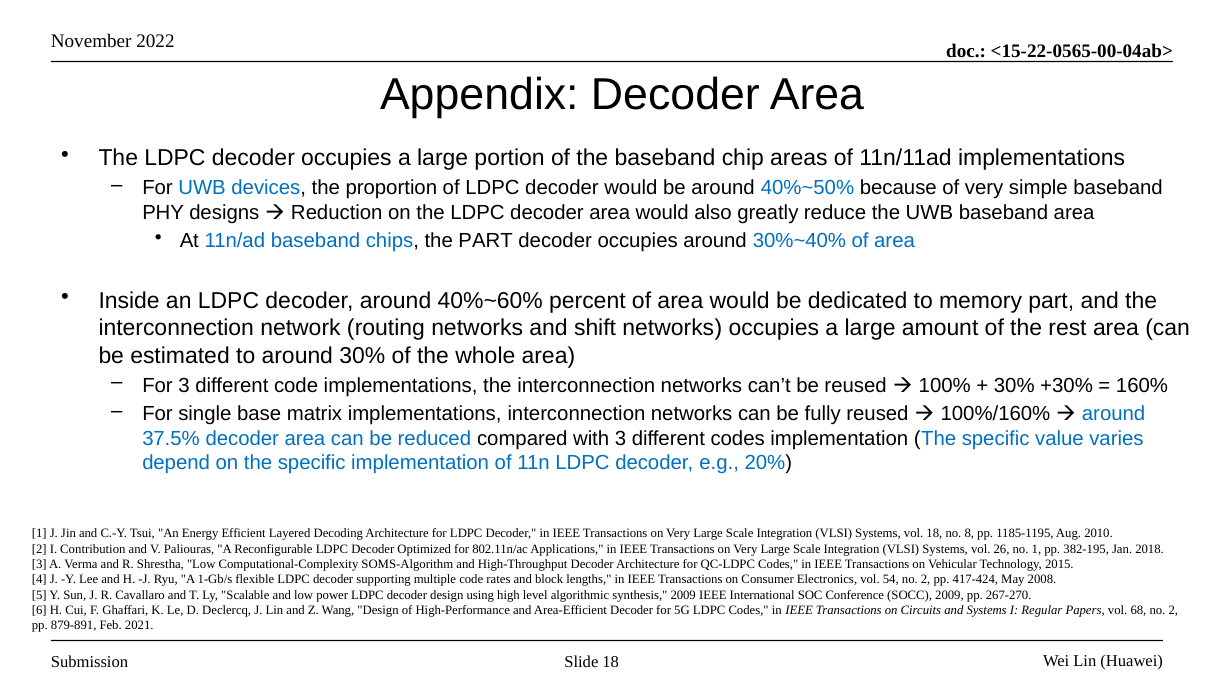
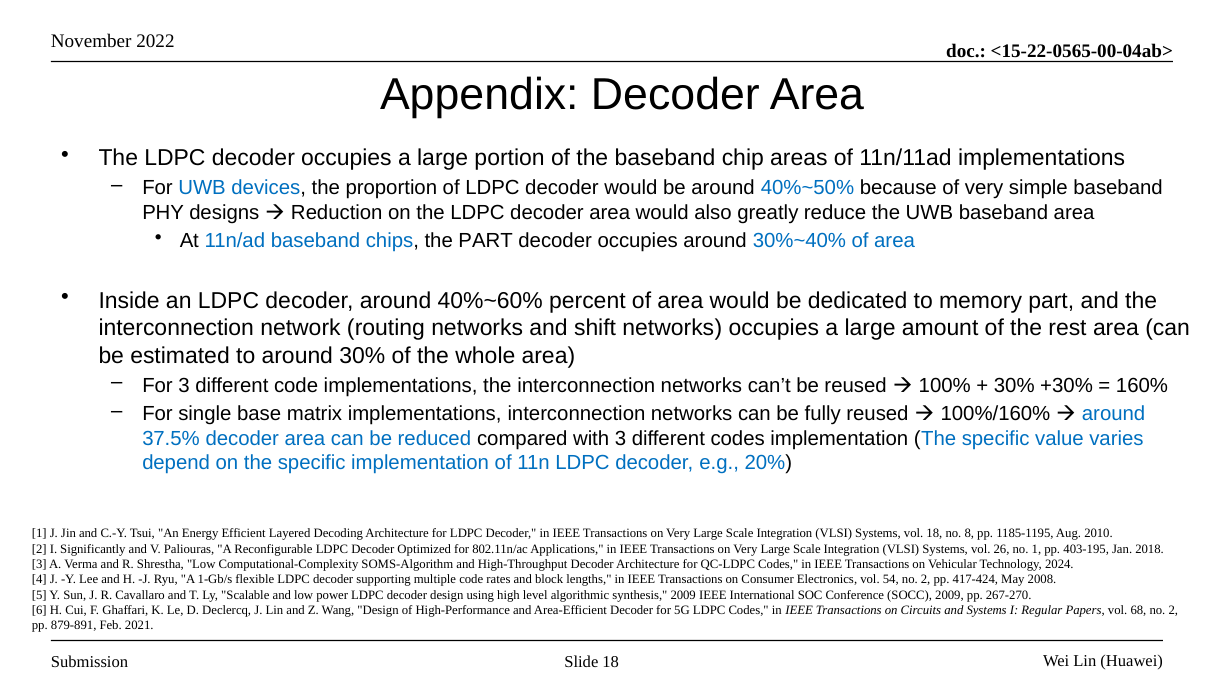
Contribution: Contribution -> Significantly (93, 549)
382-195: 382-195 -> 403-195 (1086, 549)
2015: 2015 -> 2024 (1059, 564)
